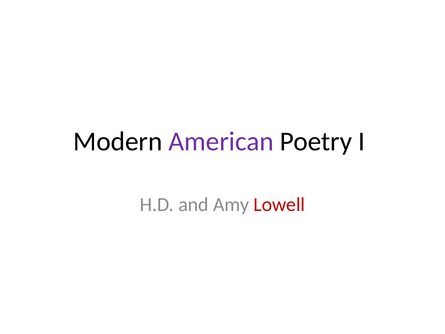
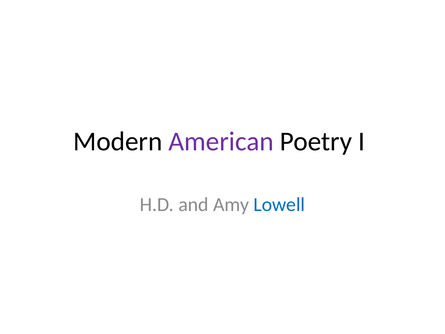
Lowell colour: red -> blue (279, 205)
